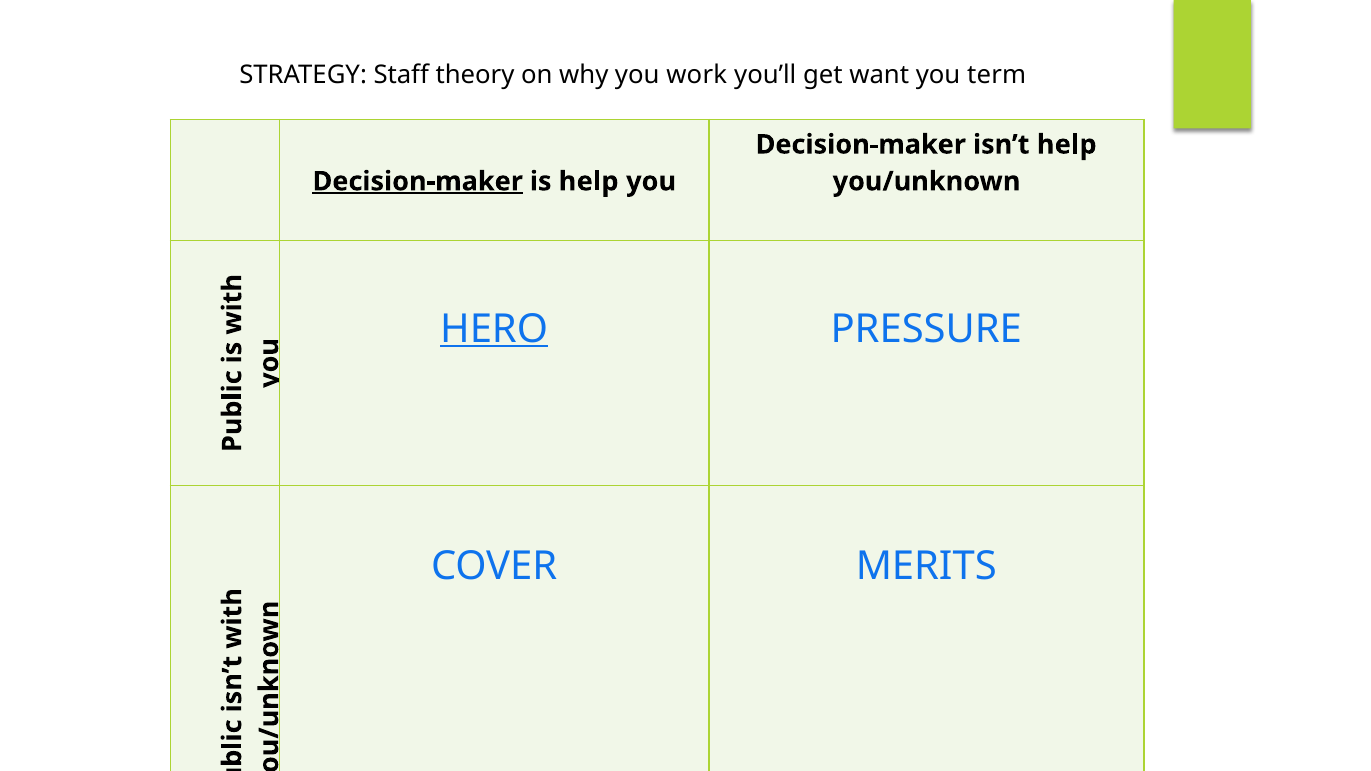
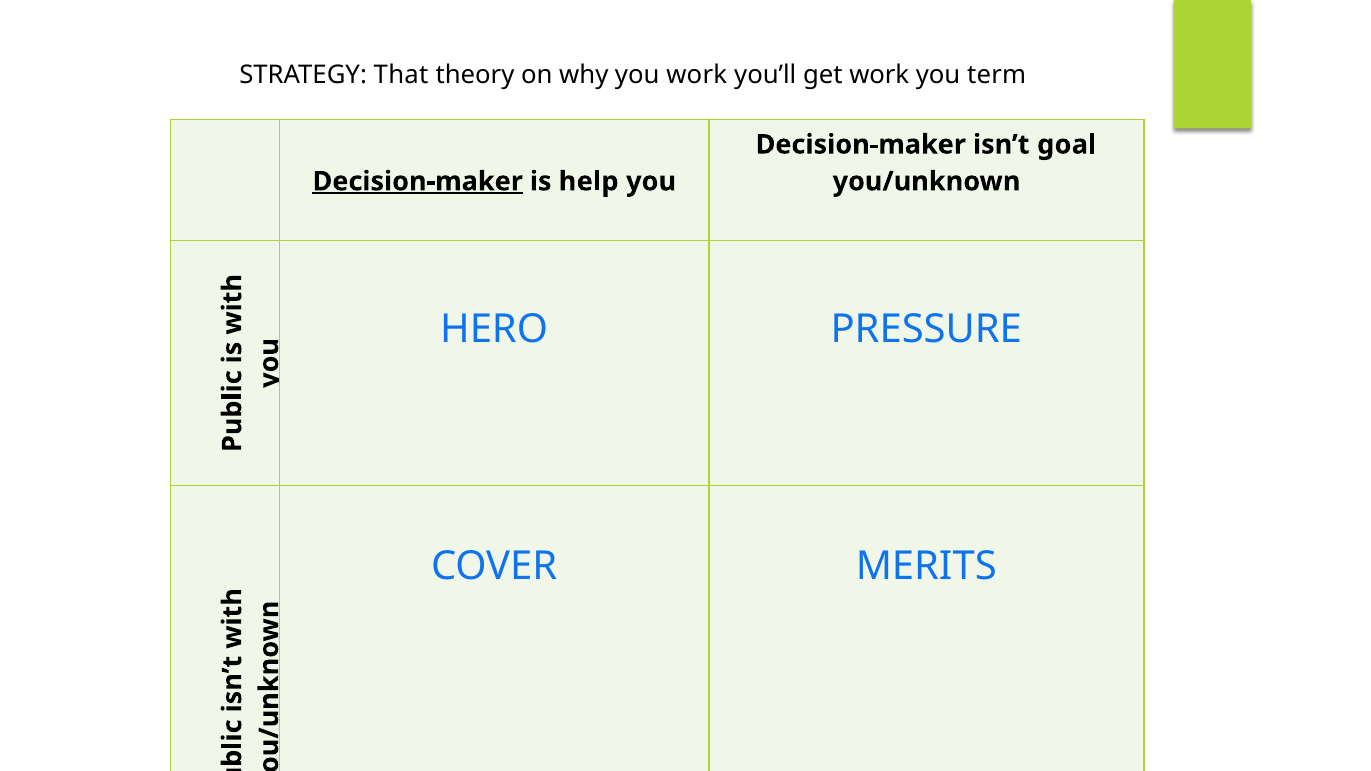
Staff: Staff -> That (401, 75)
get want: want -> work (879, 75)
isn’t help: help -> goal (1067, 145)
HERO underline: present -> none (494, 329)
